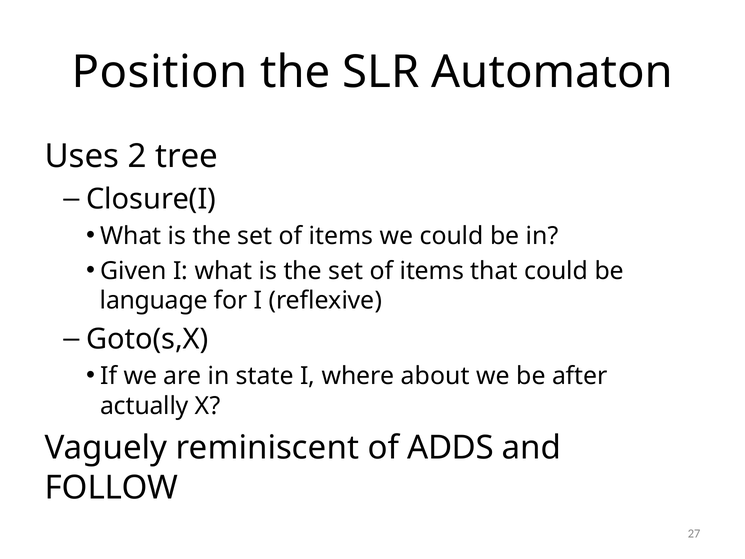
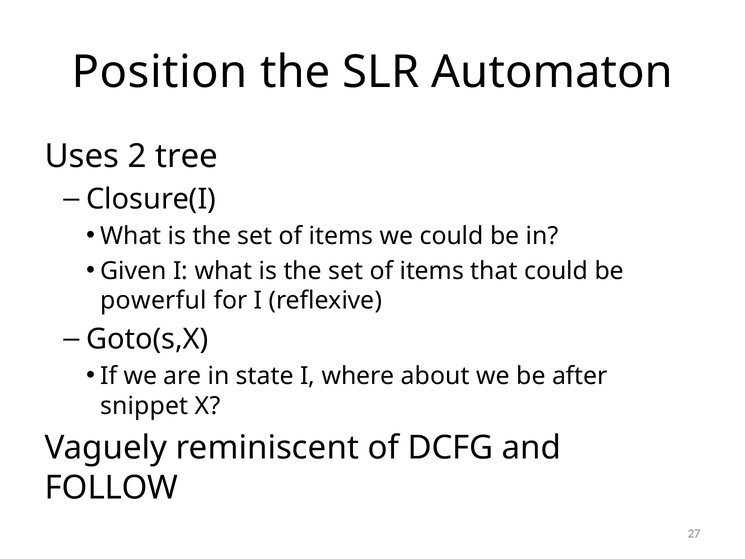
language: language -> powerful (154, 301)
actually: actually -> snippet (144, 406)
ADDS: ADDS -> DCFG (450, 448)
